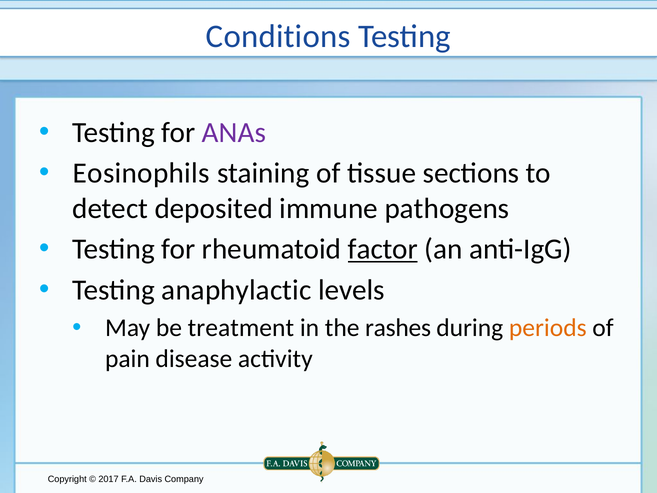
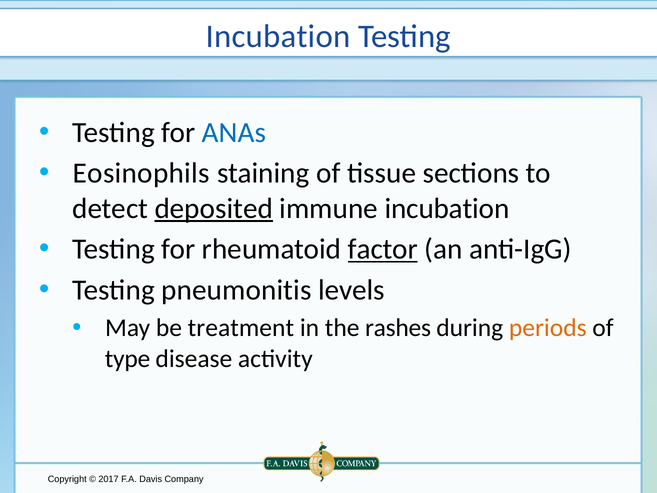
Conditions: Conditions -> Incubation (278, 36)
ANAs colour: purple -> blue (234, 132)
deposited underline: none -> present (214, 208)
immune pathogens: pathogens -> incubation (447, 208)
anaphylactic: anaphylactic -> pneumonitis (236, 290)
pain: pain -> type (128, 358)
